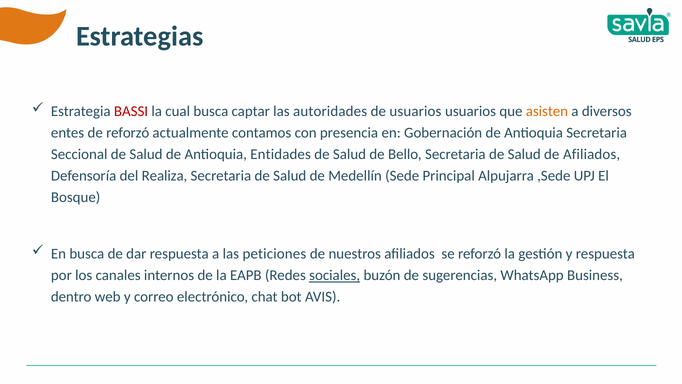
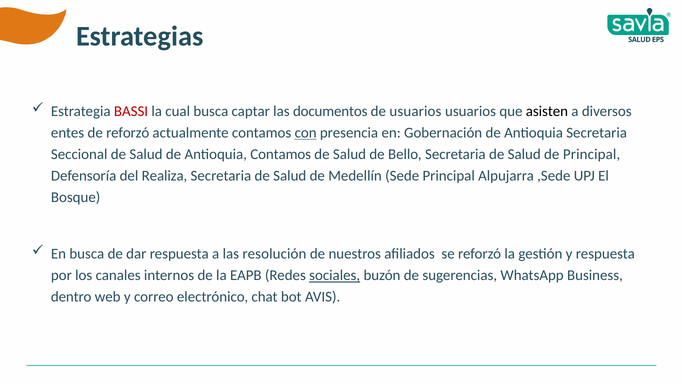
autoridades: autoridades -> documentos (330, 111)
asisten colour: orange -> black (547, 111)
con underline: none -> present (306, 133)
Antioquia Entidades: Entidades -> Contamos (281, 154)
de Afiliados: Afiliados -> Principal (592, 154)
peticiones: peticiones -> resolución (274, 254)
